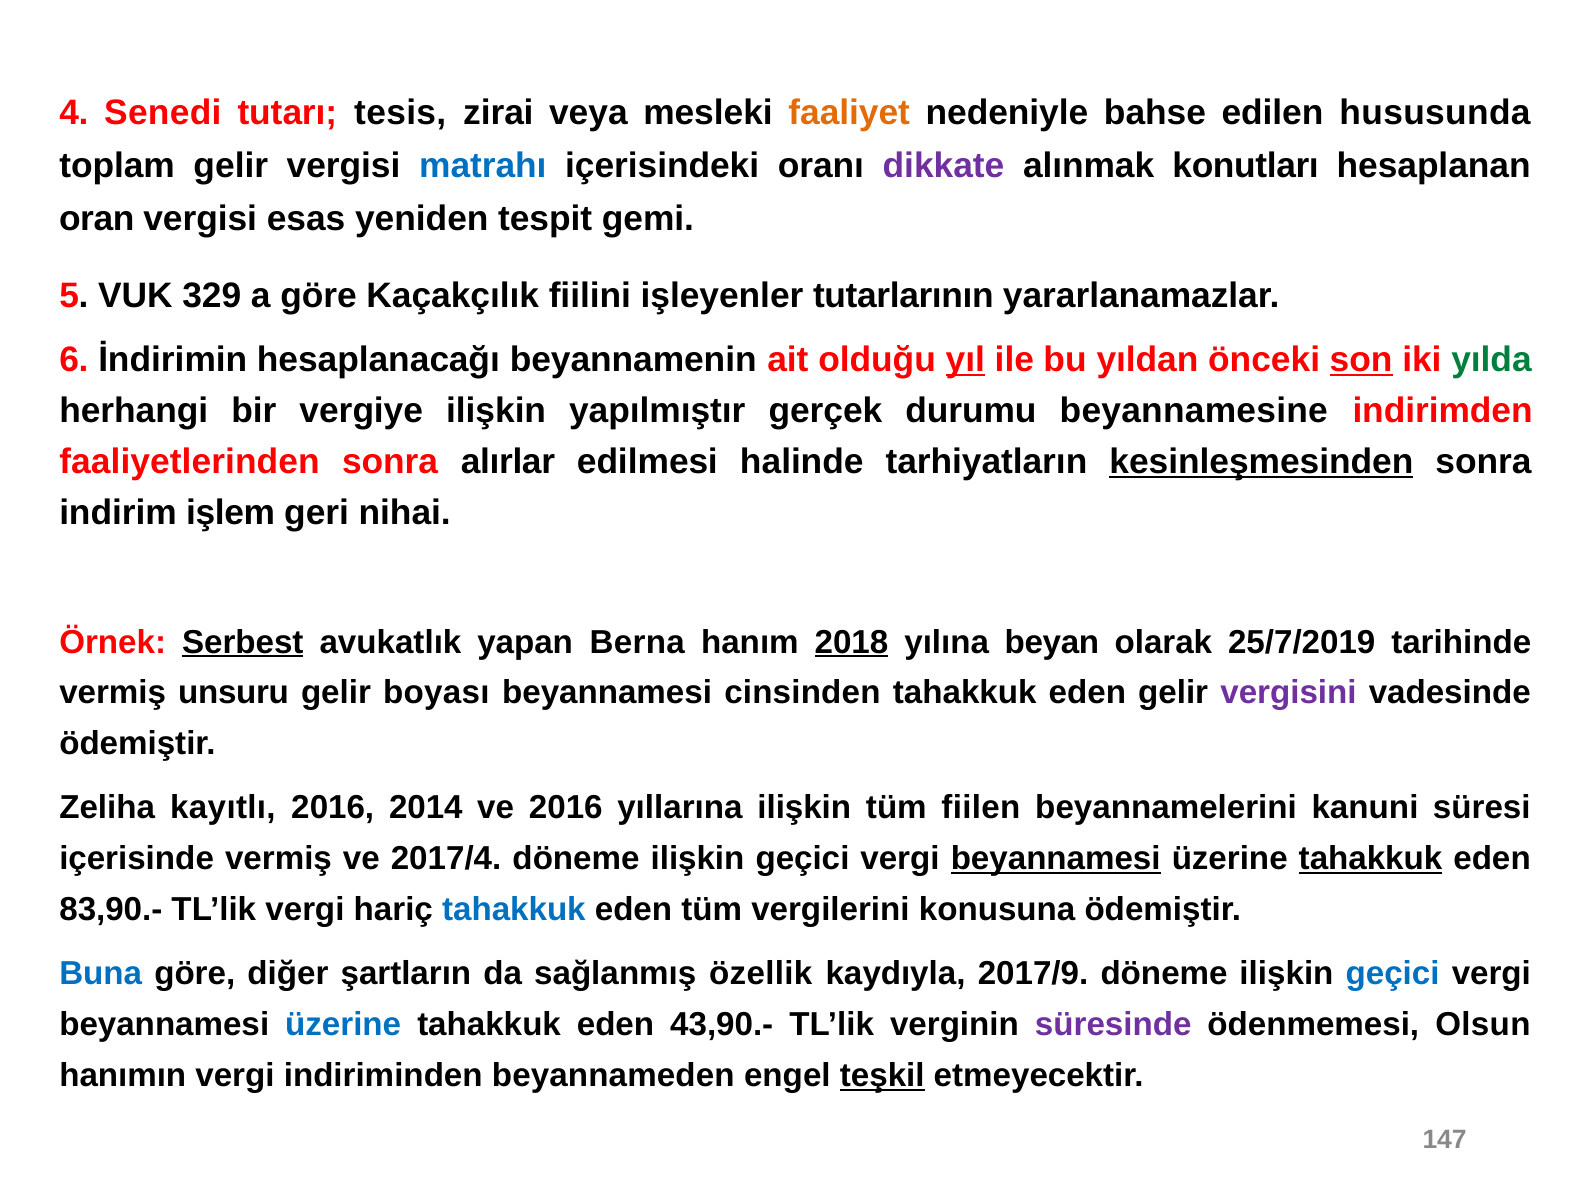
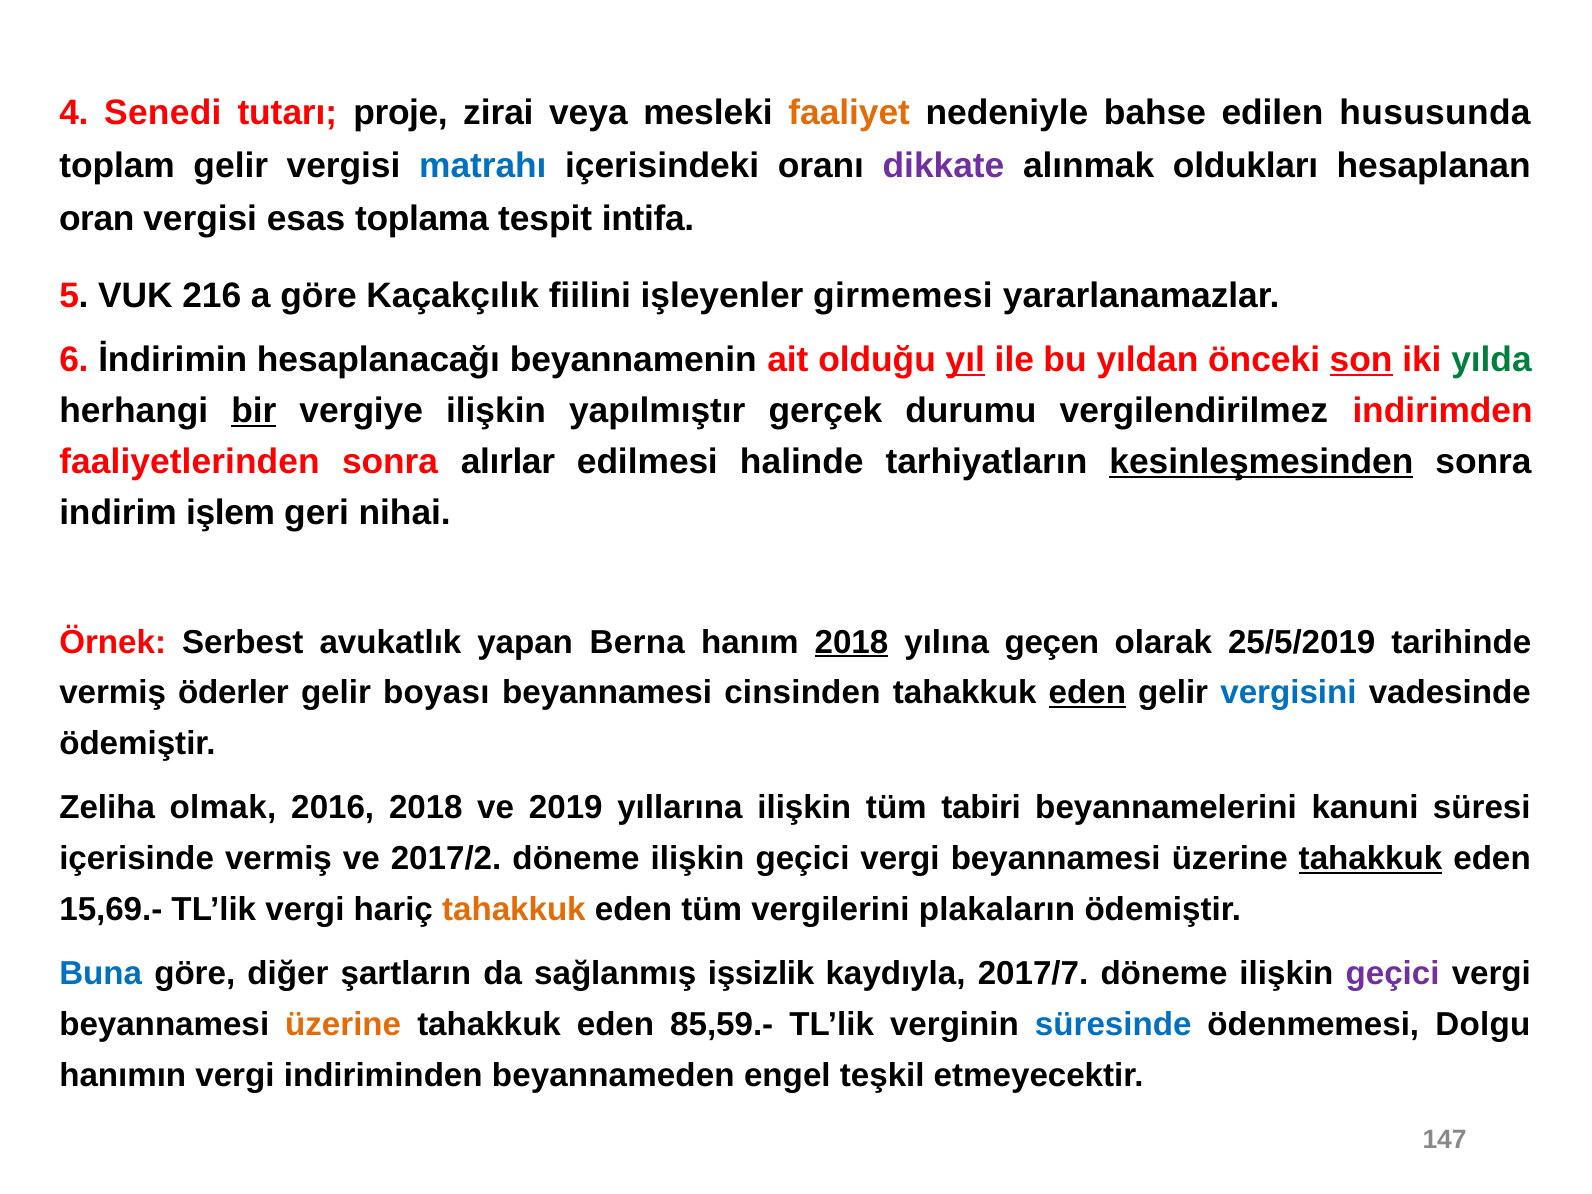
tesis: tesis -> proje (401, 113)
konutları: konutları -> oldukları (1246, 166)
yeniden: yeniden -> toplama (422, 219)
gemi: gemi -> intifa (648, 219)
329: 329 -> 216 (212, 296)
tutarlarının: tutarlarının -> girmemesi (903, 296)
bir underline: none -> present (254, 411)
beyannamesine: beyannamesine -> vergilendirilmez (1194, 411)
Serbest underline: present -> none (243, 642)
beyan: beyan -> geçen (1052, 642)
25/7/2019: 25/7/2019 -> 25/5/2019 (1302, 642)
unsuru: unsuru -> öderler (234, 693)
eden underline: none -> present (1087, 693)
vergisini colour: purple -> blue (1288, 693)
kayıtlı: kayıtlı -> olmak (223, 808)
2016 2014: 2014 -> 2018 (426, 808)
ve 2016: 2016 -> 2019 (566, 808)
fiilen: fiilen -> tabiri (981, 808)
2017/4: 2017/4 -> 2017/2 (446, 859)
beyannamesi underline: present -> none (1056, 859)
83,90.-: 83,90.- -> 15,69.- (111, 910)
tahakkuk colour: blue -> orange (514, 910)
konusuna: konusuna -> plakaların (997, 910)
özellik: özellik -> işsizlik (761, 974)
2017/9: 2017/9 -> 2017/7 (1033, 974)
geçici colour: blue -> purple (1393, 974)
üzerine colour: blue -> orange (343, 1024)
43,90.-: 43,90.- -> 85,59.- (722, 1024)
süresinde colour: purple -> blue (1113, 1024)
Olsun: Olsun -> Dolgu (1483, 1024)
teşkil underline: present -> none (882, 1075)
